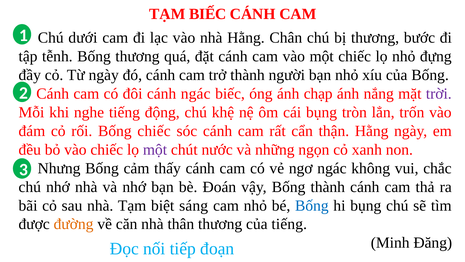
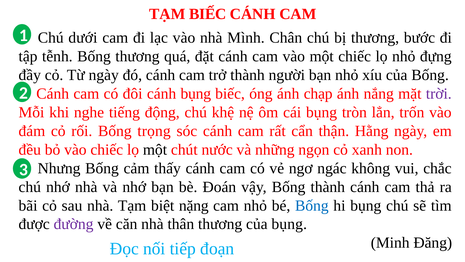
nhà Hằng: Hằng -> Mình (246, 38)
cánh ngác: ngác -> bụng (196, 94)
Bống chiếc: chiếc -> trọng (154, 131)
một colour: purple -> black (155, 149)
sáng: sáng -> nặng (194, 205)
đường colour: orange -> purple (74, 224)
của tiếng: tiếng -> bụng (289, 224)
